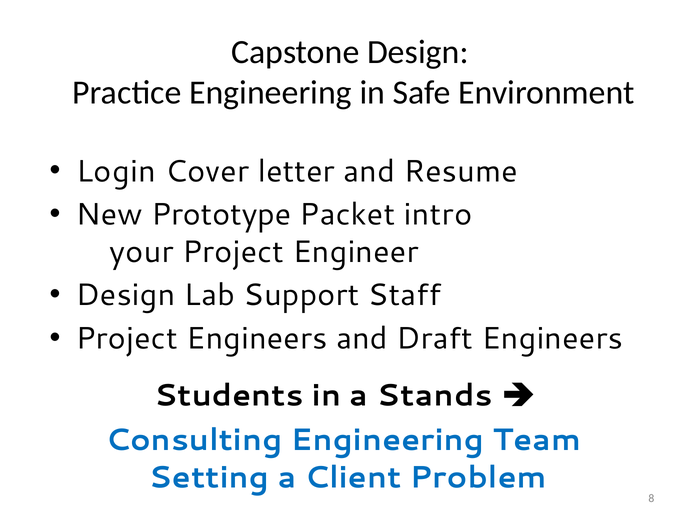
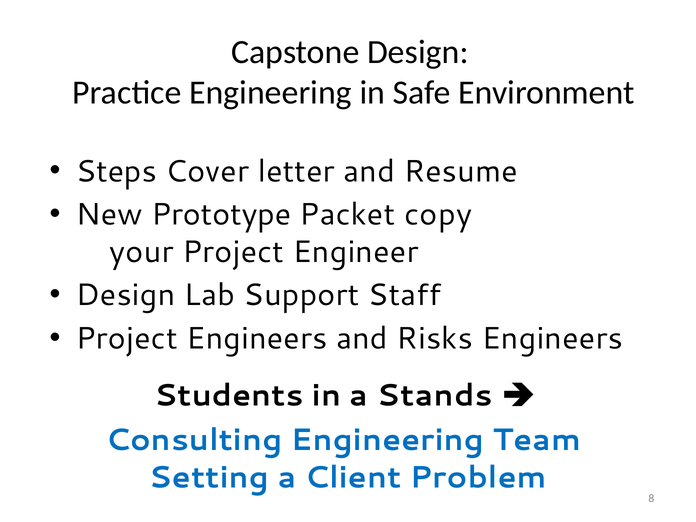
Login: Login -> Steps (116, 171)
intro: intro -> copy (438, 215)
Draft: Draft -> Risks (435, 338)
